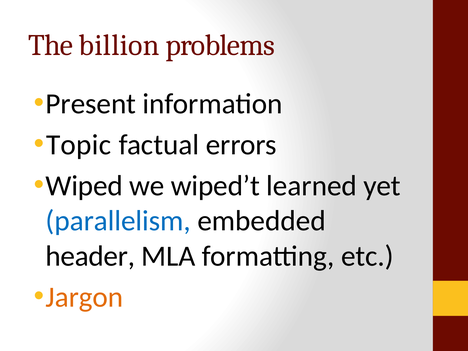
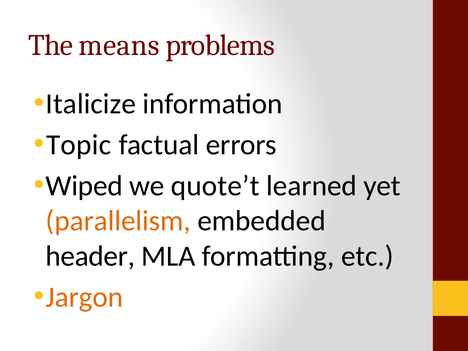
billion: billion -> means (119, 45)
Present: Present -> Italicize (91, 104)
wiped’t: wiped’t -> quote’t (215, 186)
parallelism colour: blue -> orange (118, 221)
